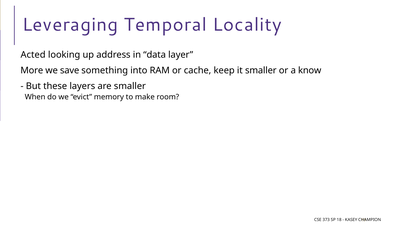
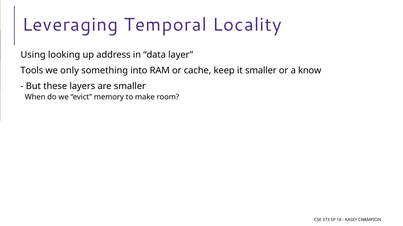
Acted: Acted -> Using (33, 55)
More: More -> Tools (32, 71)
save: save -> only (70, 71)
